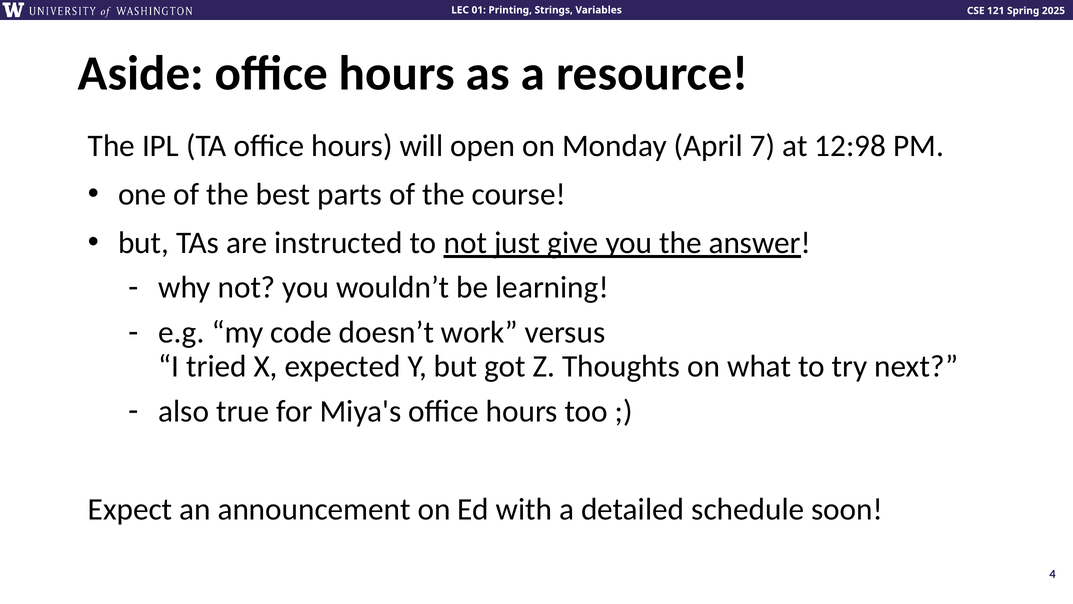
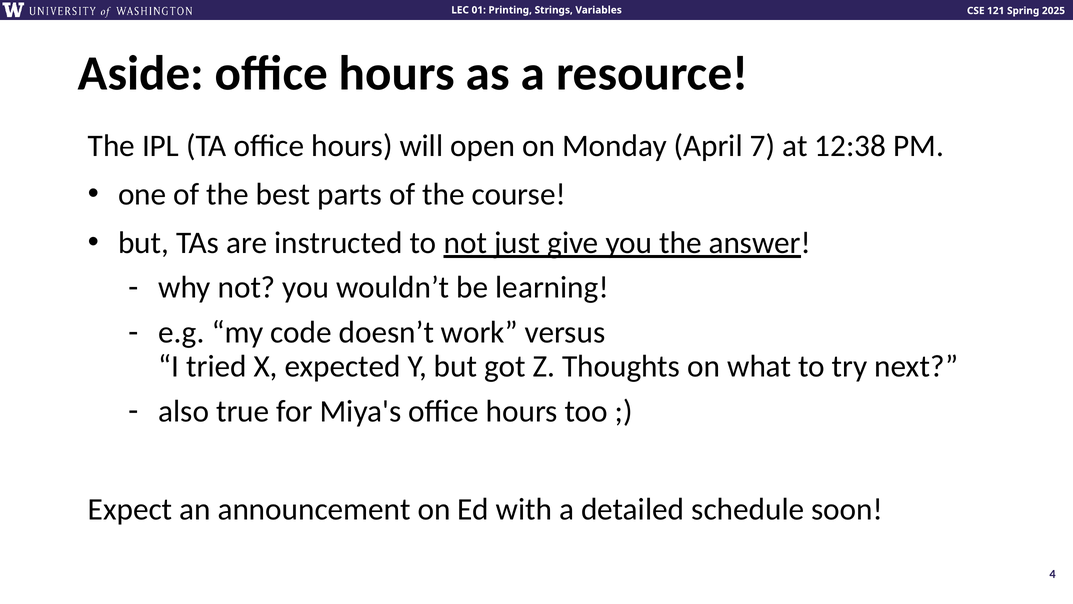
12:98: 12:98 -> 12:38 (850, 146)
